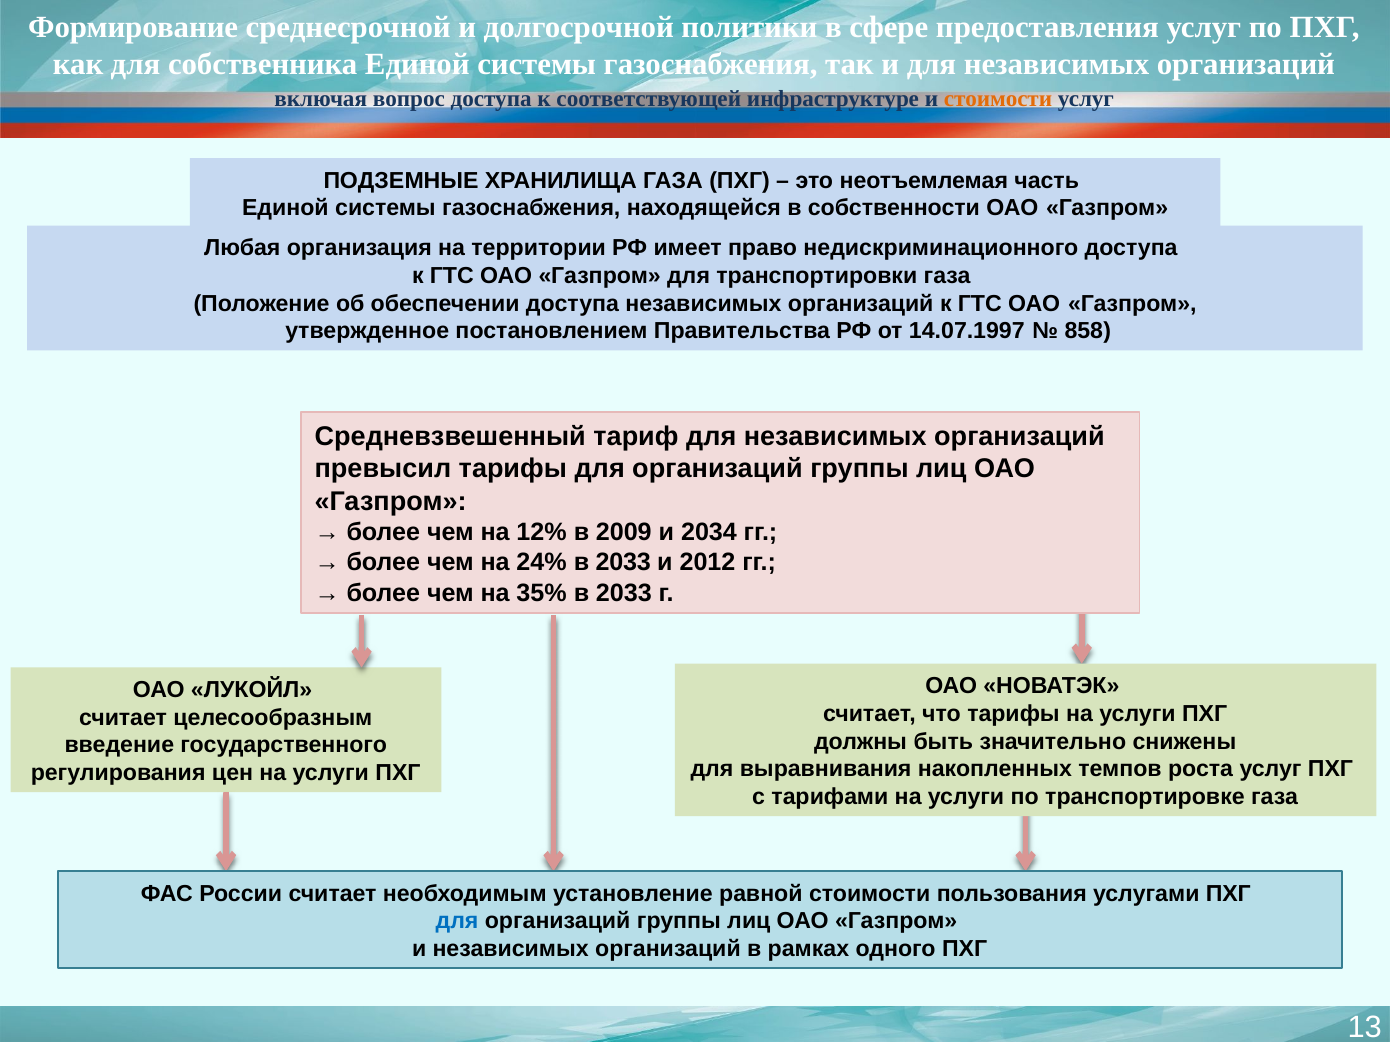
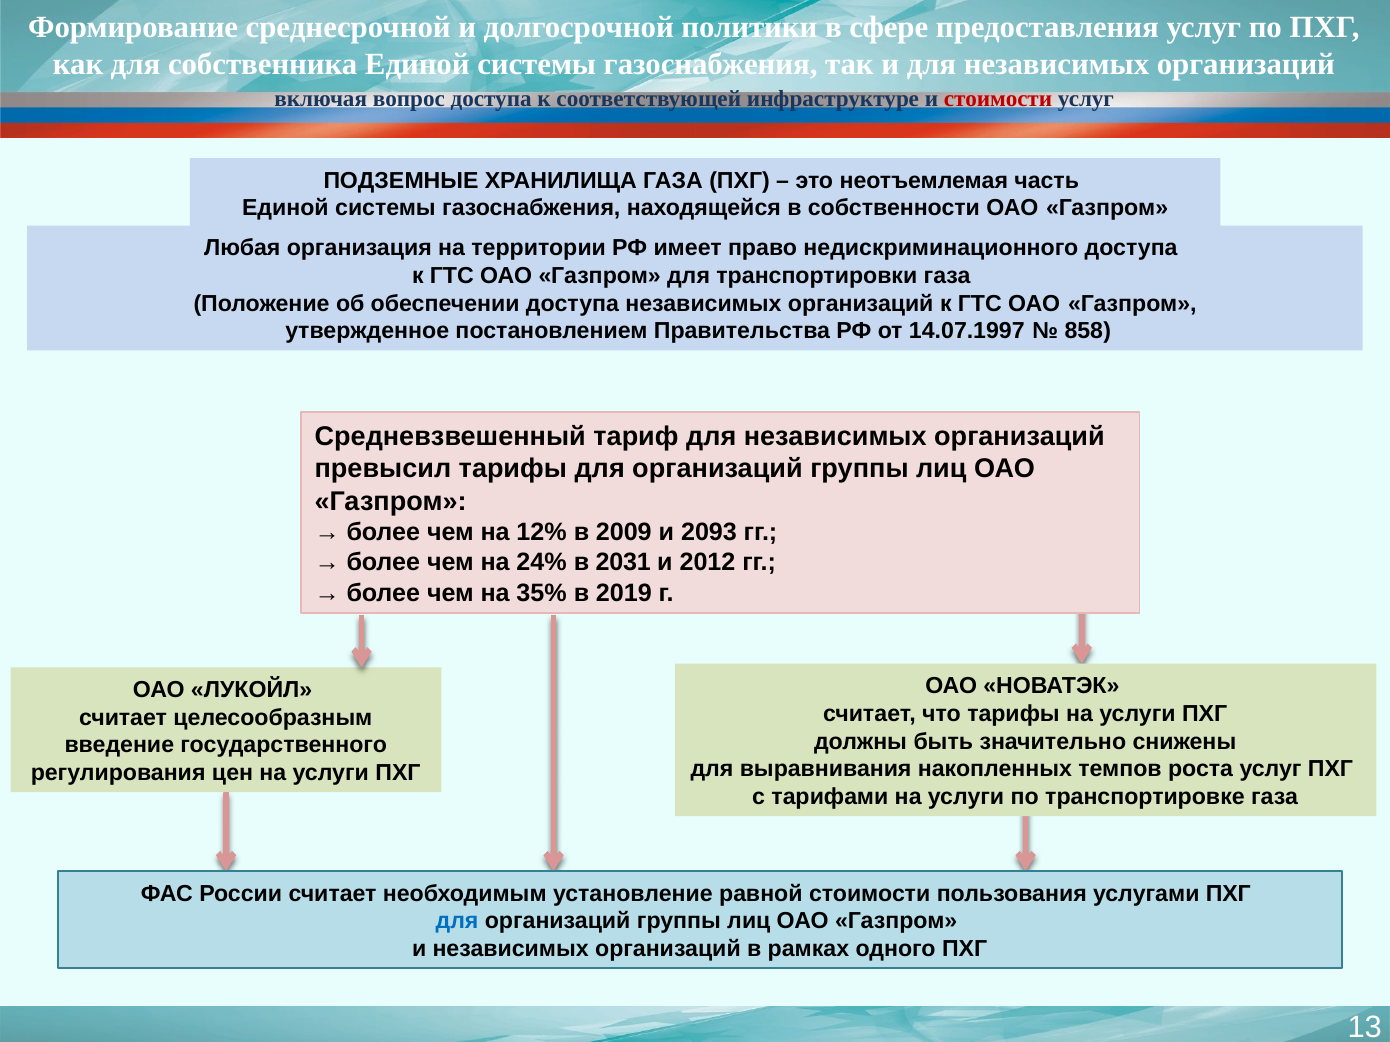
стоимости colour: orange -> red (998, 99)
2034: 2034 -> 2093 (709, 533)
24% в 2033: 2033 -> 2031 (623, 563)
35% в 2033: 2033 -> 2019 (624, 593)
